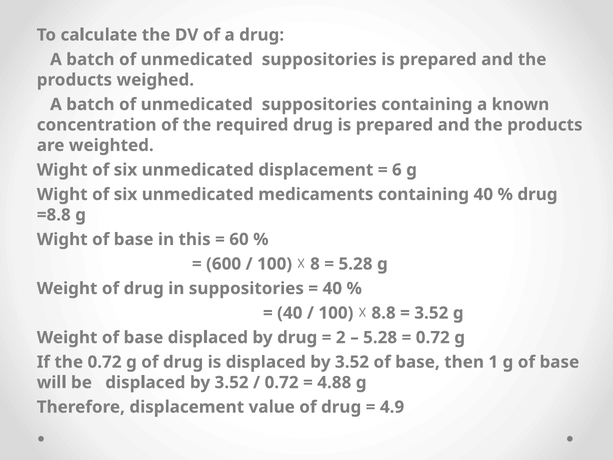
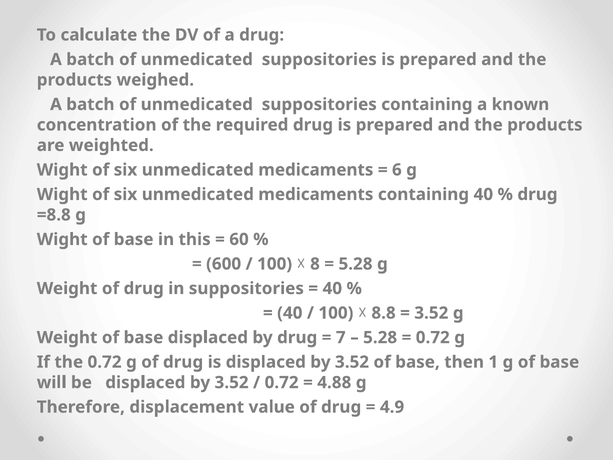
displacement: displacement -> medicaments (316, 170)
2: 2 -> 7 (341, 337)
